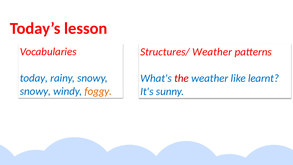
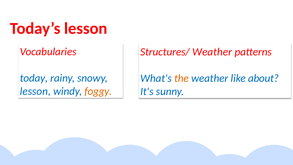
the colour: red -> orange (182, 78)
learnt: learnt -> about (263, 78)
snowy: snowy -> lesson (35, 91)
